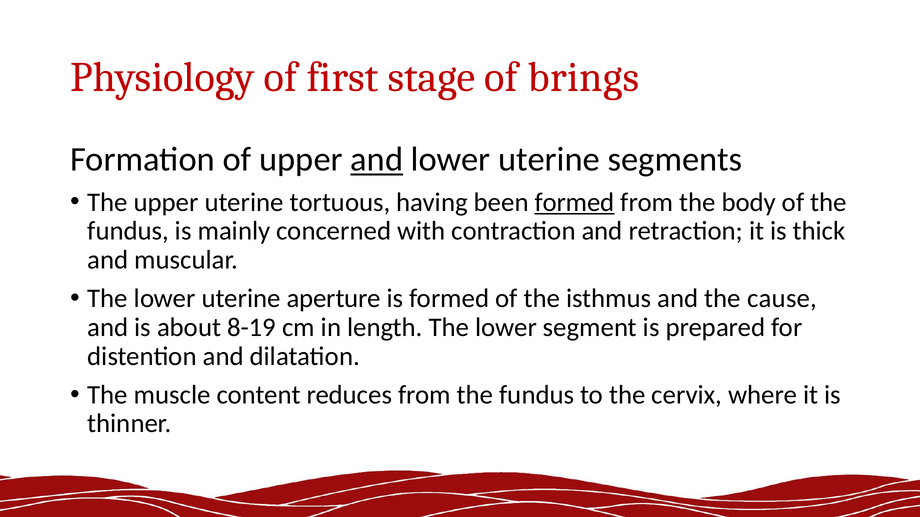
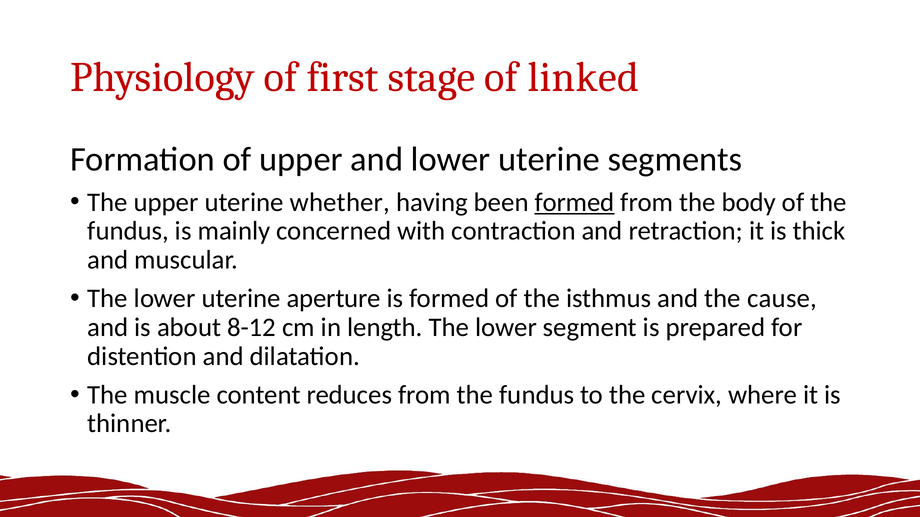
brings: brings -> linked (584, 77)
and underline: present -> none (377, 160)
tortuous: tortuous -> whether (340, 202)
8-19: 8-19 -> 8-12 (252, 328)
